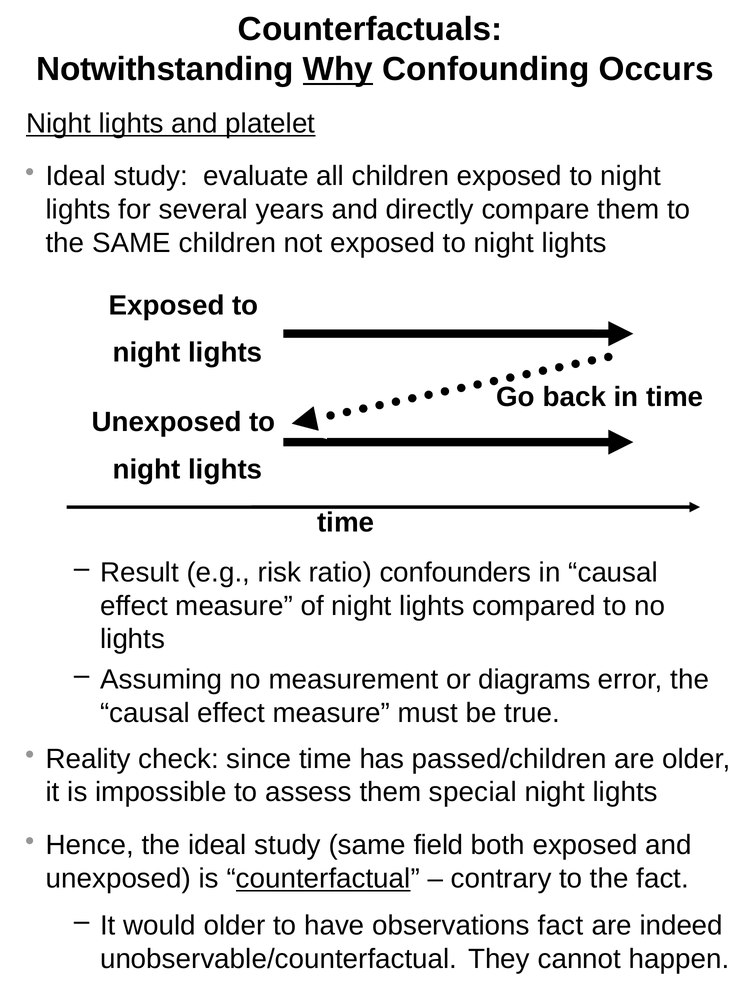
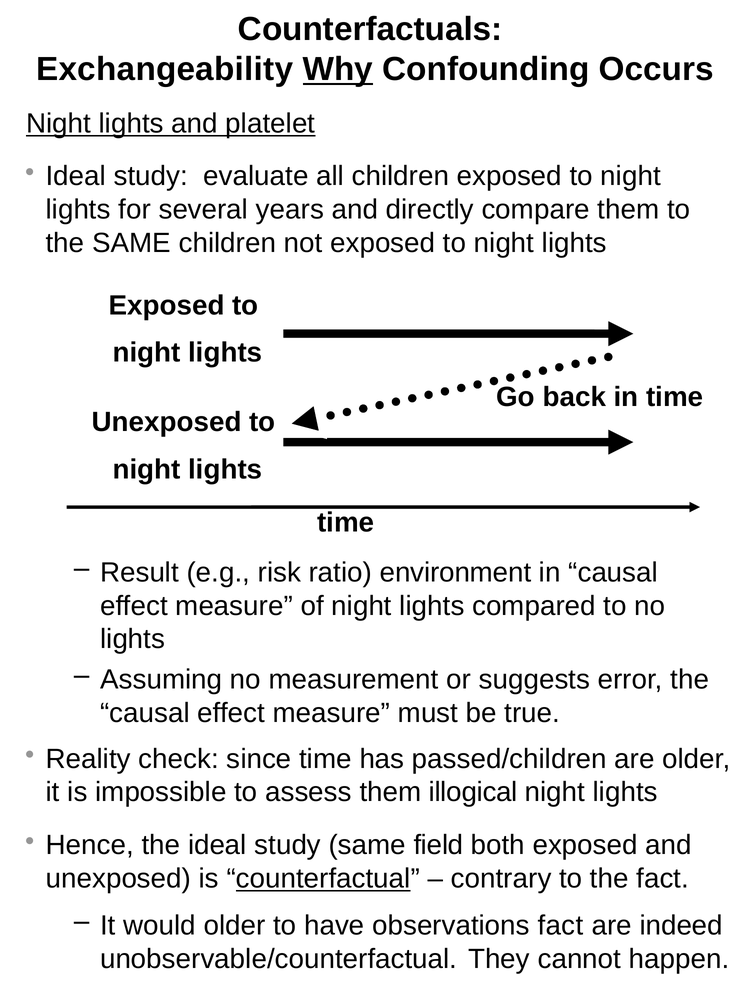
Notwithstanding: Notwithstanding -> Exchangeability (165, 69)
confounders: confounders -> environment (456, 572)
diagrams: diagrams -> suggests (534, 679)
special: special -> illogical (473, 791)
